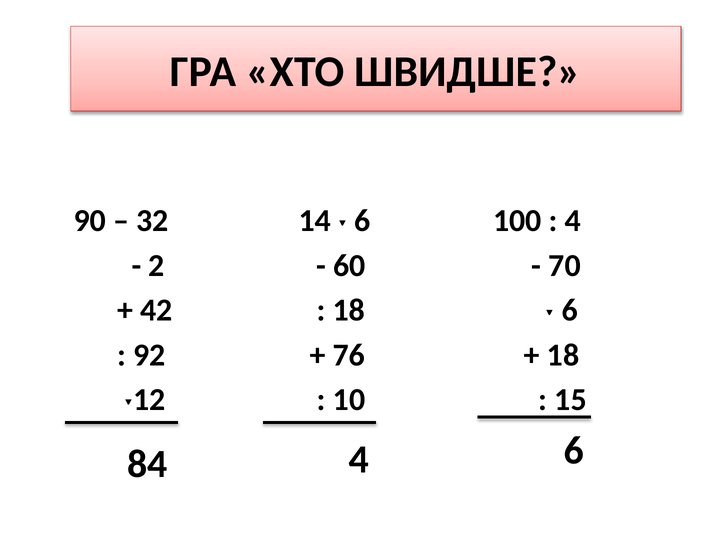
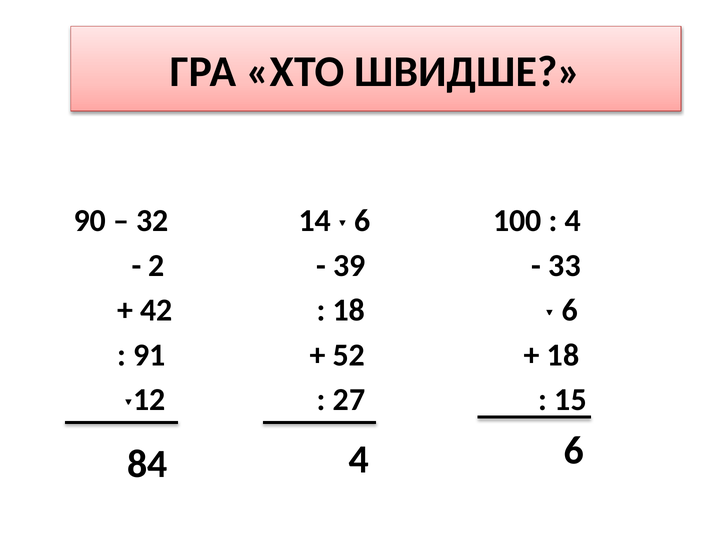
60: 60 -> 39 (349, 265)
70: 70 -> 33 (565, 265)
92: 92 -> 91 (149, 355)
76: 76 -> 52 (349, 355)
10: 10 -> 27 (349, 399)
